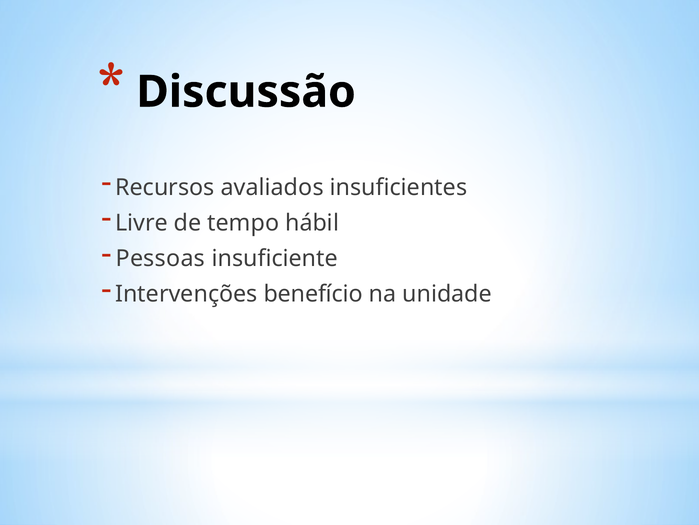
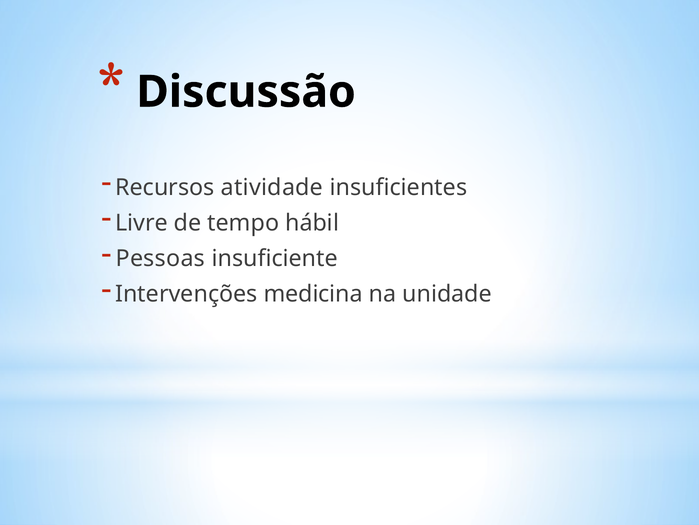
avaliados: avaliados -> atividade (272, 187)
benefício: benefício -> medicina (313, 294)
